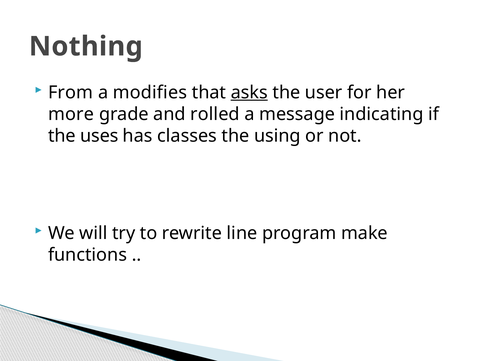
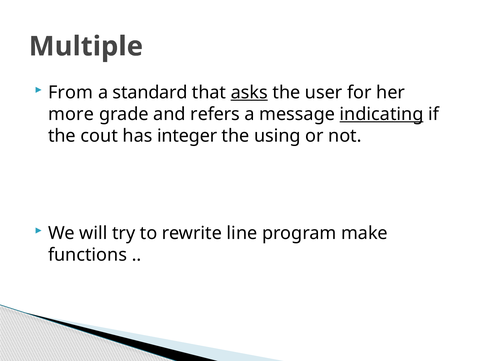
Nothing: Nothing -> Multiple (86, 46)
modifies: modifies -> standard (150, 92)
rolled: rolled -> refers (215, 114)
indicating underline: none -> present (382, 114)
uses: uses -> cout (99, 136)
classes: classes -> integer (187, 136)
